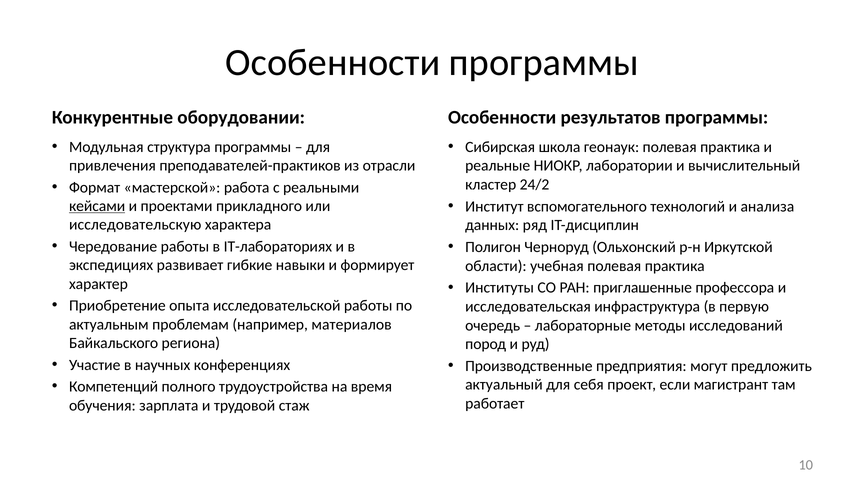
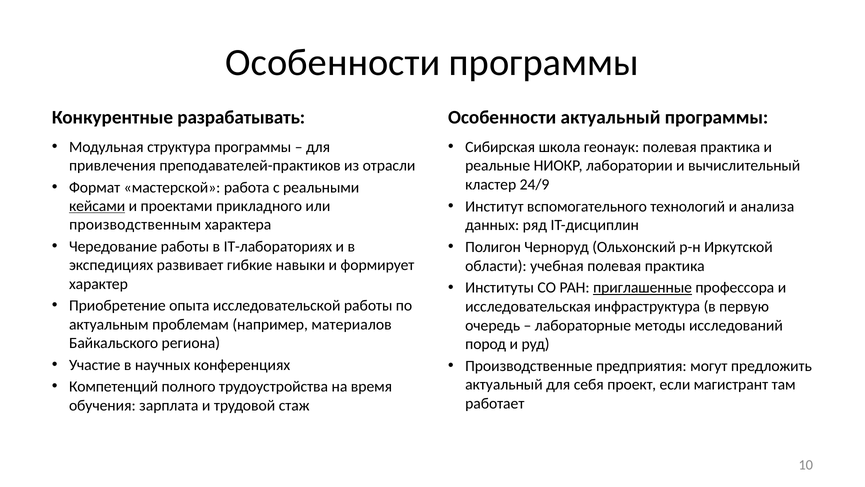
оборудовании: оборудовании -> разрабатывать (241, 117)
Особенности результатов: результатов -> актуальный (611, 117)
24/2: 24/2 -> 24/9 (535, 184)
исследовательскую: исследовательскую -> производственным (135, 225)
приглашенные underline: none -> present (643, 288)
